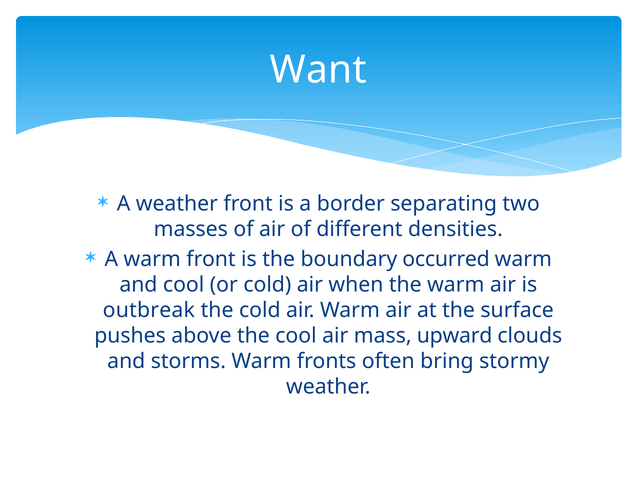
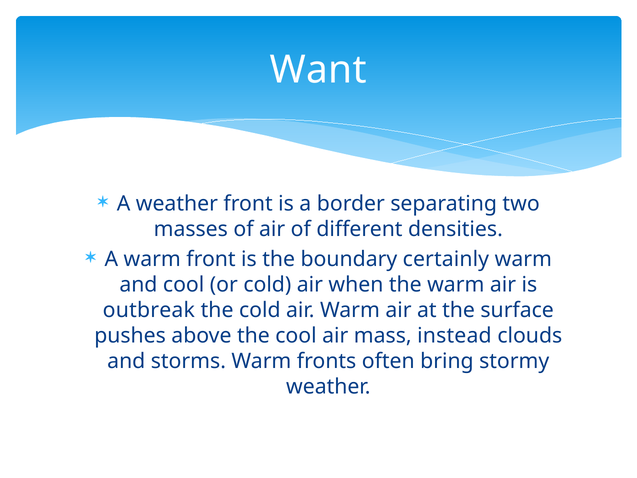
occurred: occurred -> certainly (446, 259)
upward: upward -> instead (454, 335)
